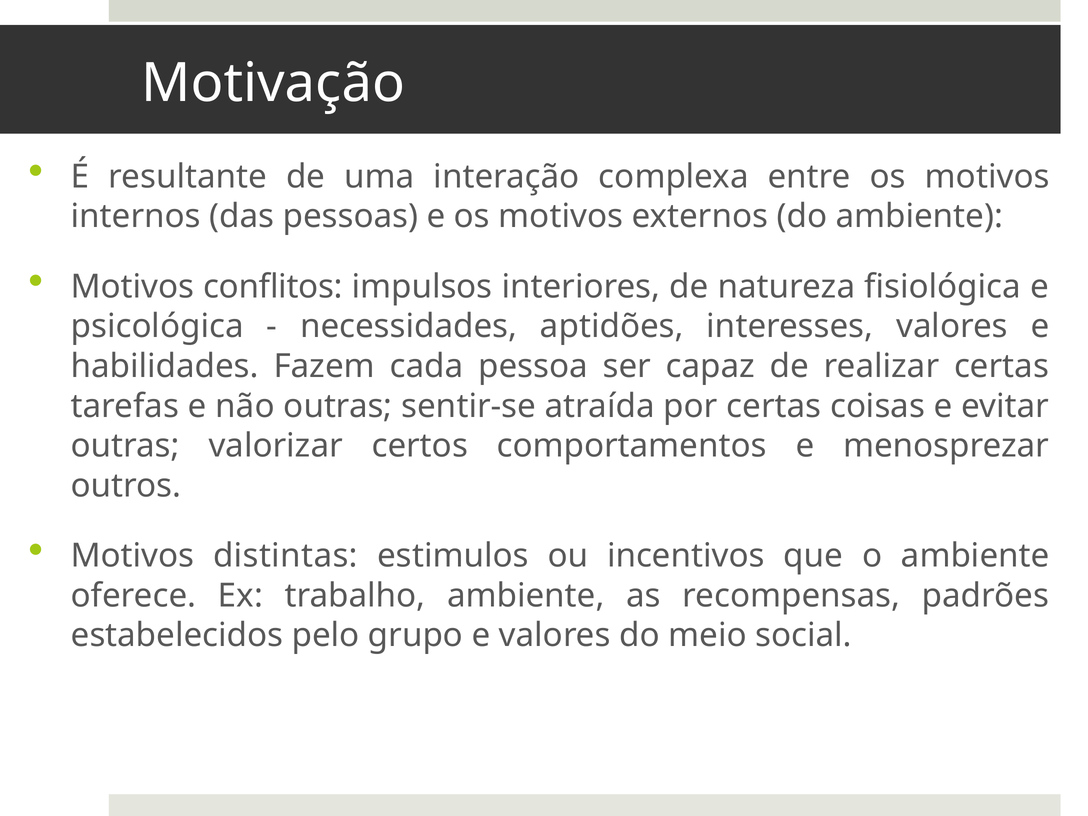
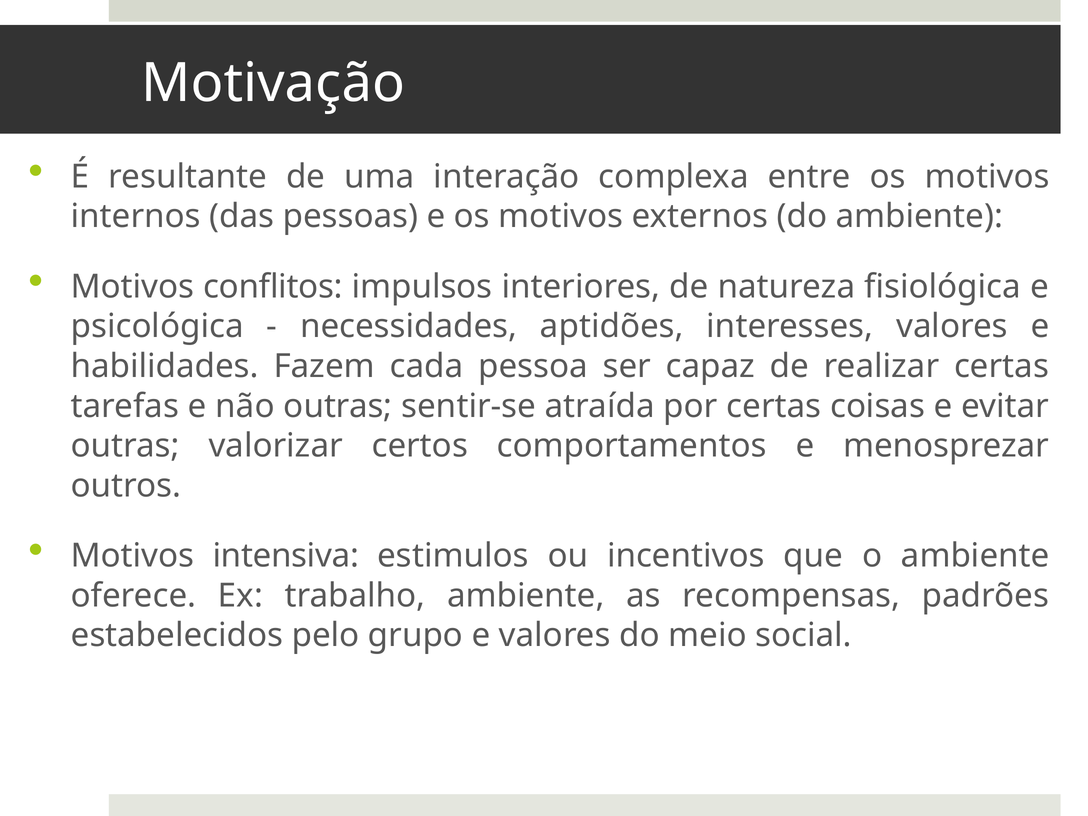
distintas: distintas -> intensiva (286, 556)
